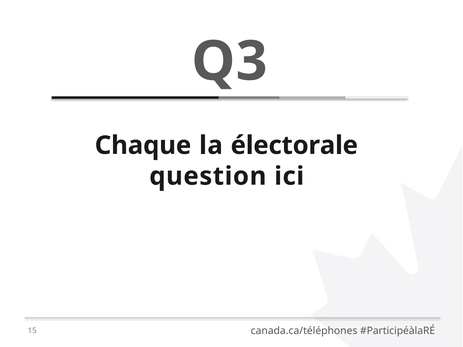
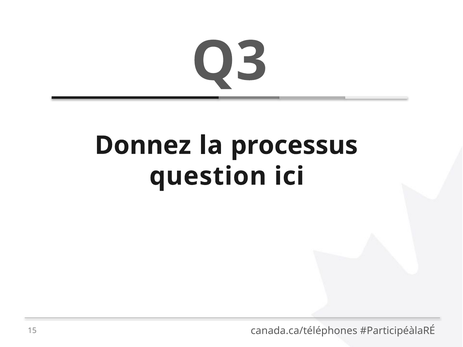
Chaque: Chaque -> Donnez (143, 146)
électorale: électorale -> processus (294, 146)
